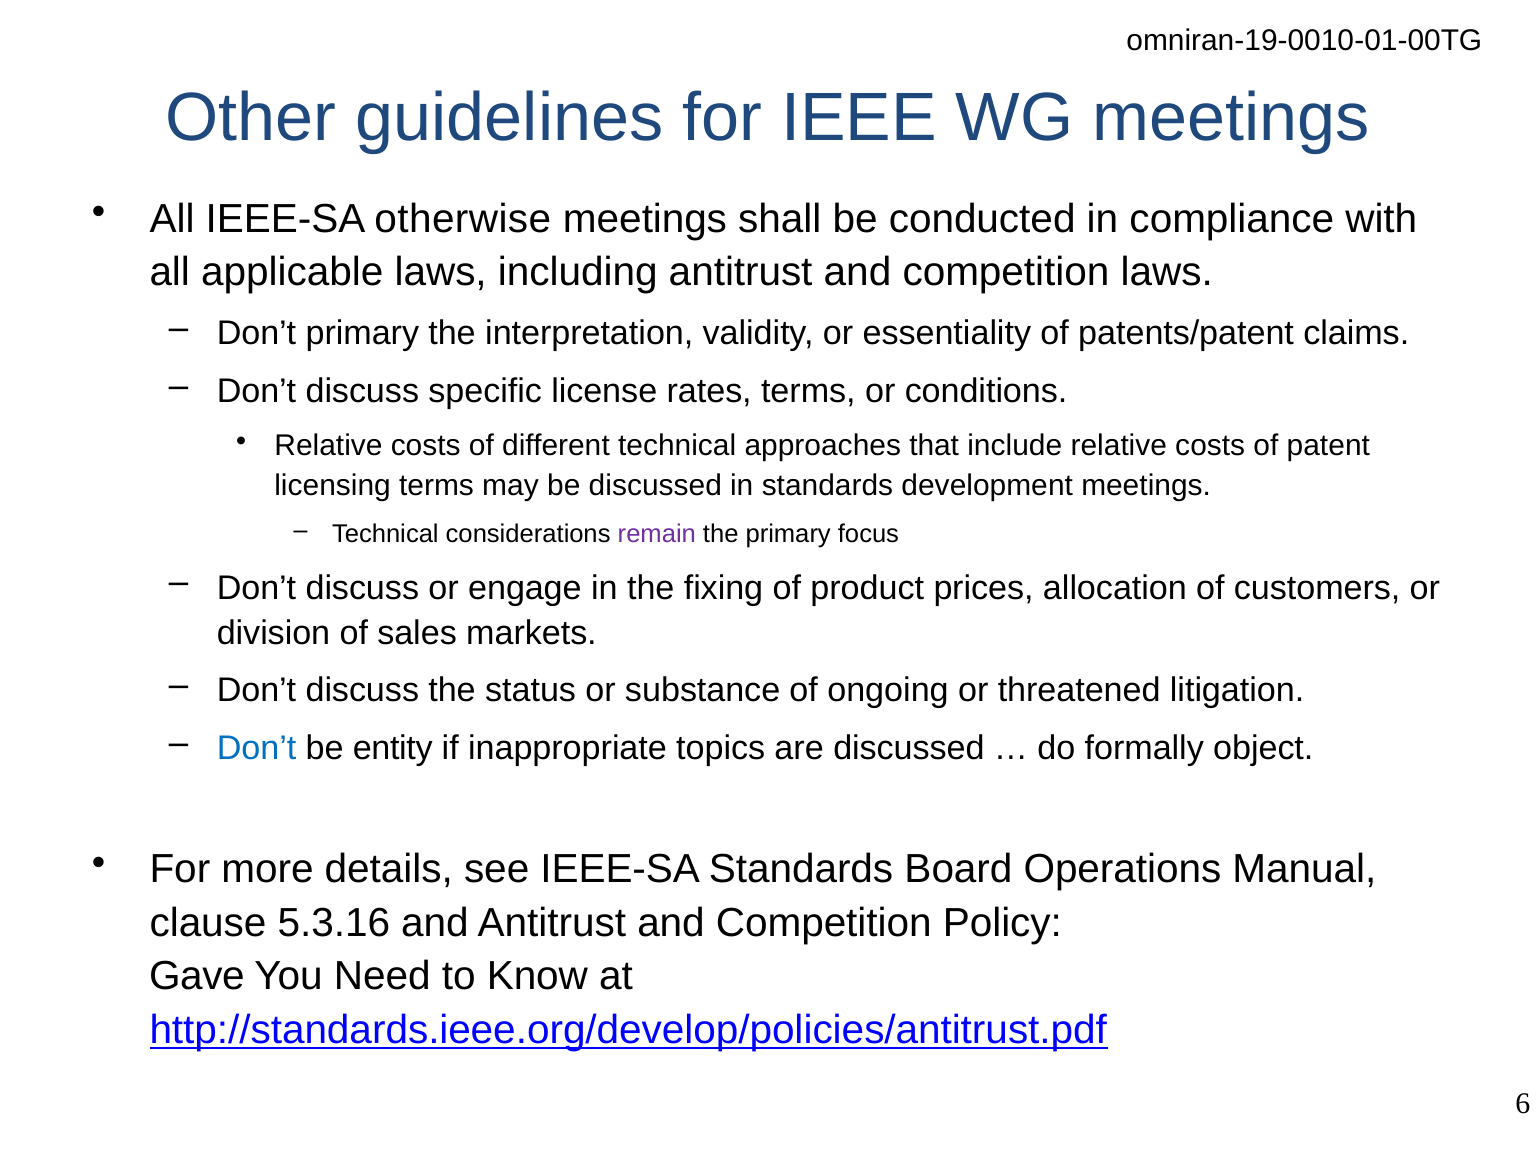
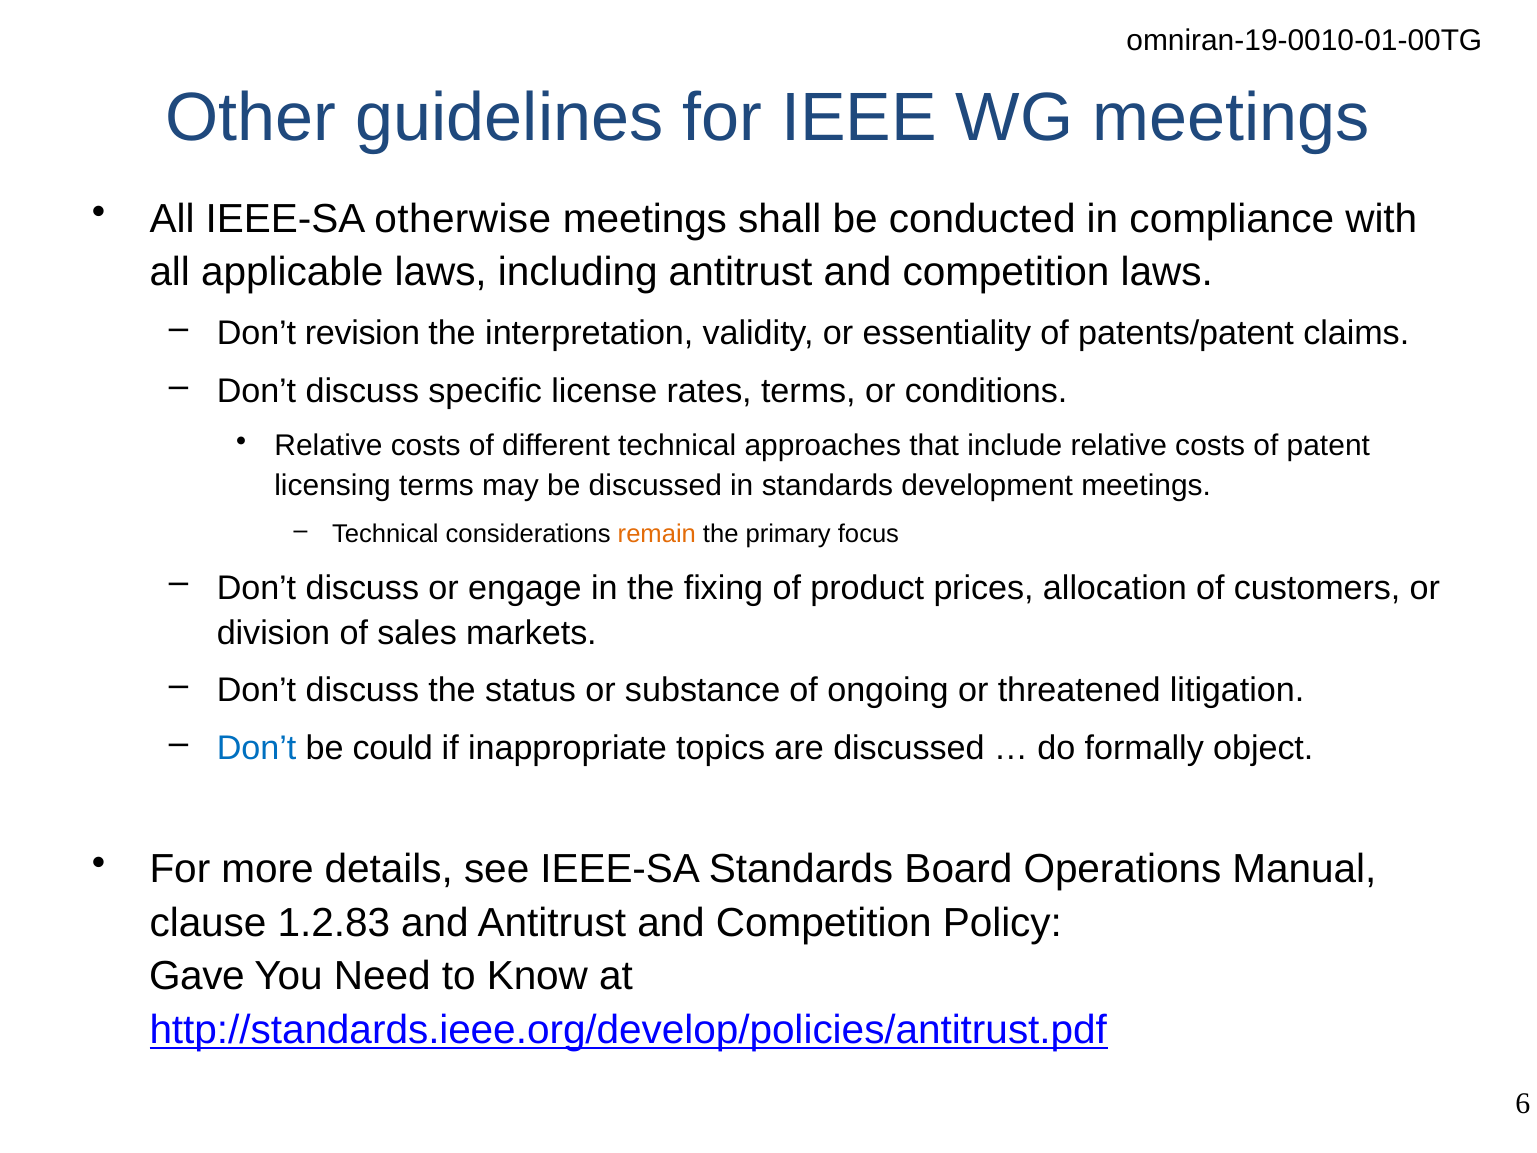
Don’t primary: primary -> revision (362, 334)
remain colour: purple -> orange (657, 534)
entity: entity -> could (393, 748)
5.3.16: 5.3.16 -> 1.2.83 (334, 923)
